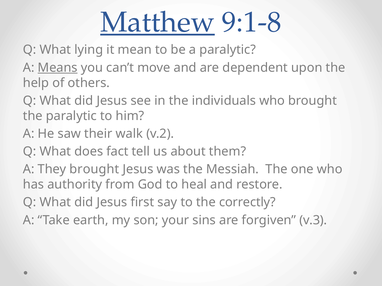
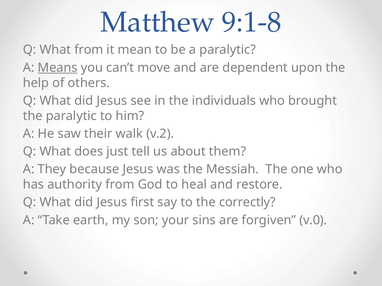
Matthew underline: present -> none (158, 22)
What lying: lying -> from (89, 50)
fact: fact -> just (117, 152)
They brought: brought -> because (94, 170)
v.3: v.3 -> v.0 (313, 220)
